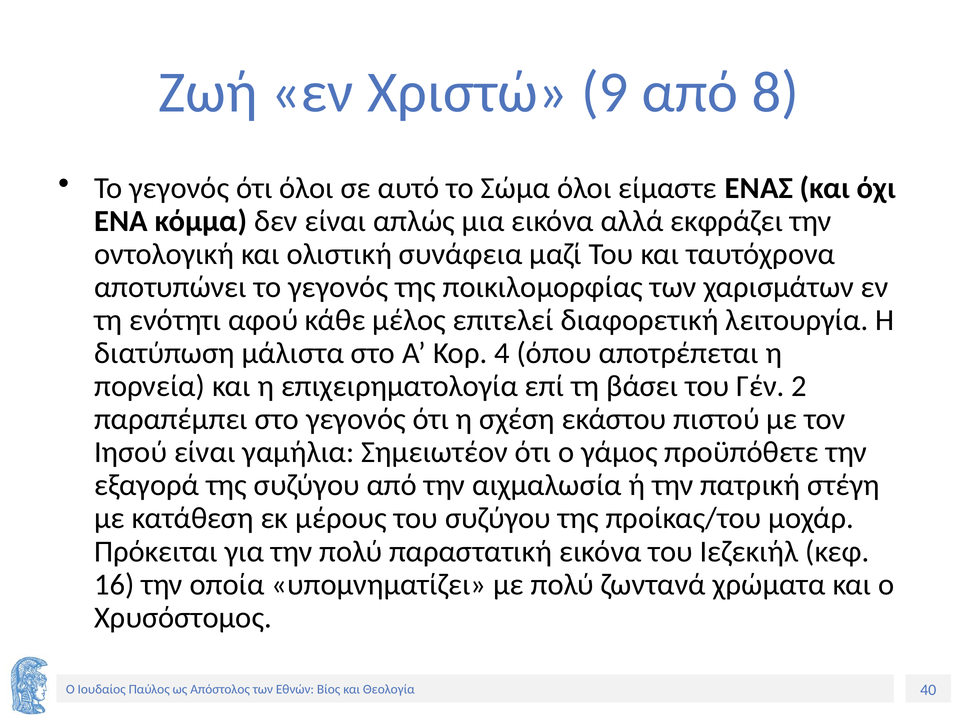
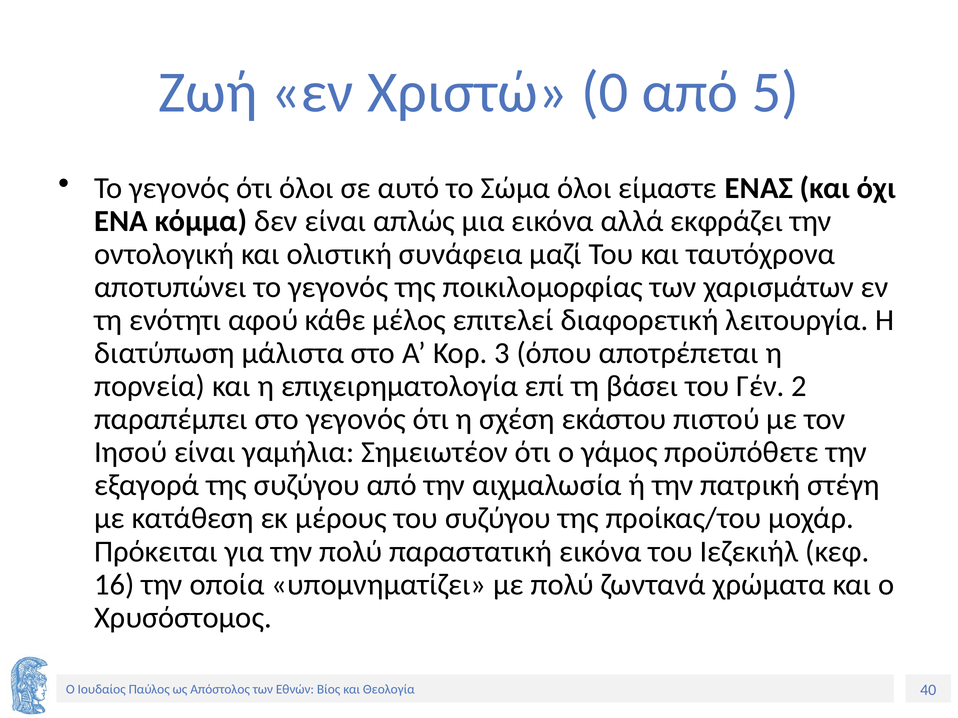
9: 9 -> 0 (605, 93)
8: 8 -> 5 (775, 93)
4: 4 -> 3 (502, 354)
